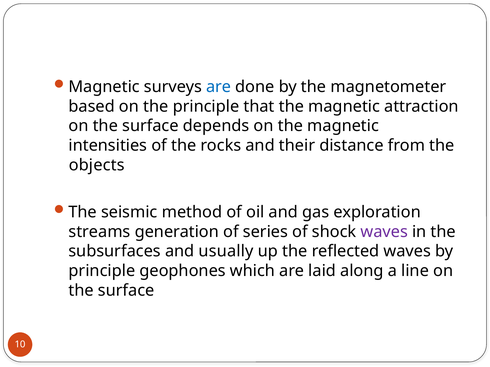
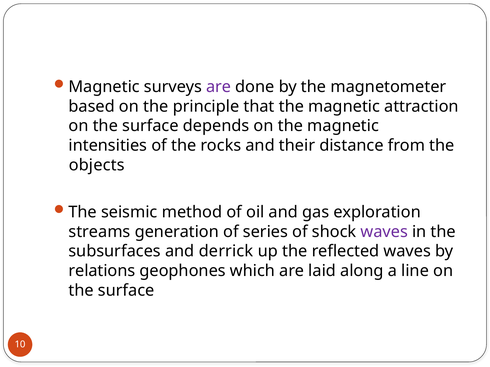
are colour: blue -> purple (219, 87)
usually: usually -> derrick (226, 252)
principle: principle -> relations (102, 271)
